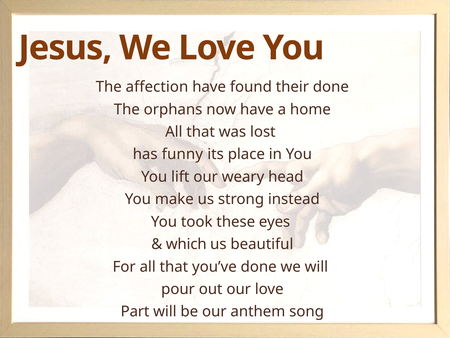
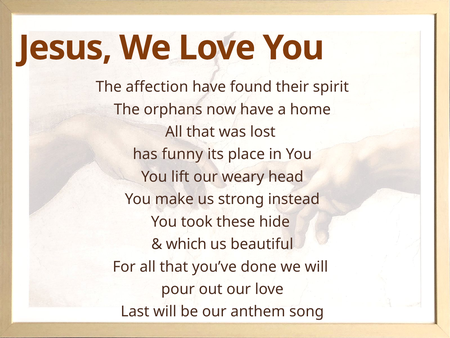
their done: done -> spirit (331, 87)
eyes: eyes -> hide (274, 221)
Part: Part -> Last (135, 311)
